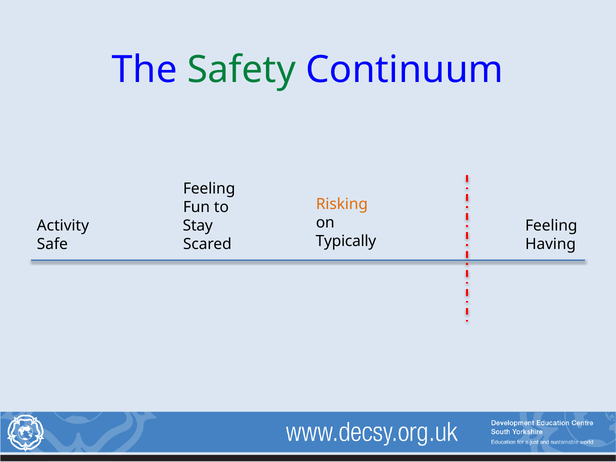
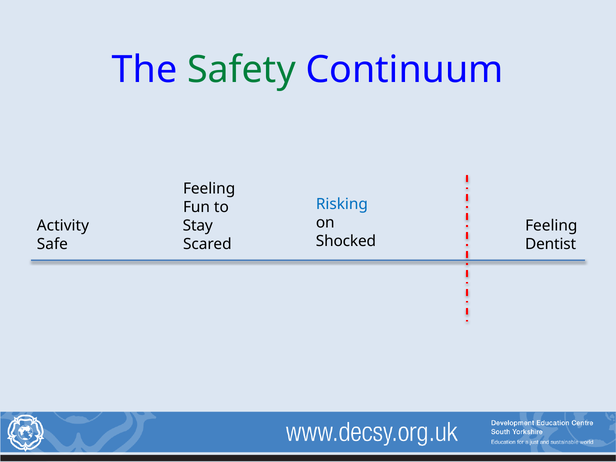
Risking colour: orange -> blue (342, 204)
Typically: Typically -> Shocked (346, 241)
Having: Having -> Dentist (551, 244)
